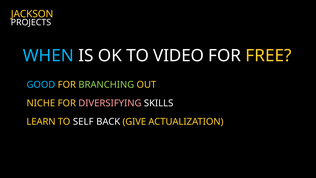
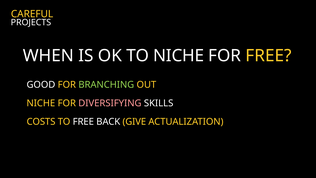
JACKSON: JACKSON -> CAREFUL (32, 14)
WHEN colour: light blue -> white (48, 56)
TO VIDEO: VIDEO -> NICHE (179, 56)
GOOD colour: light blue -> white (41, 85)
LEARN: LEARN -> COSTS (41, 122)
TO SELF: SELF -> FREE (83, 122)
